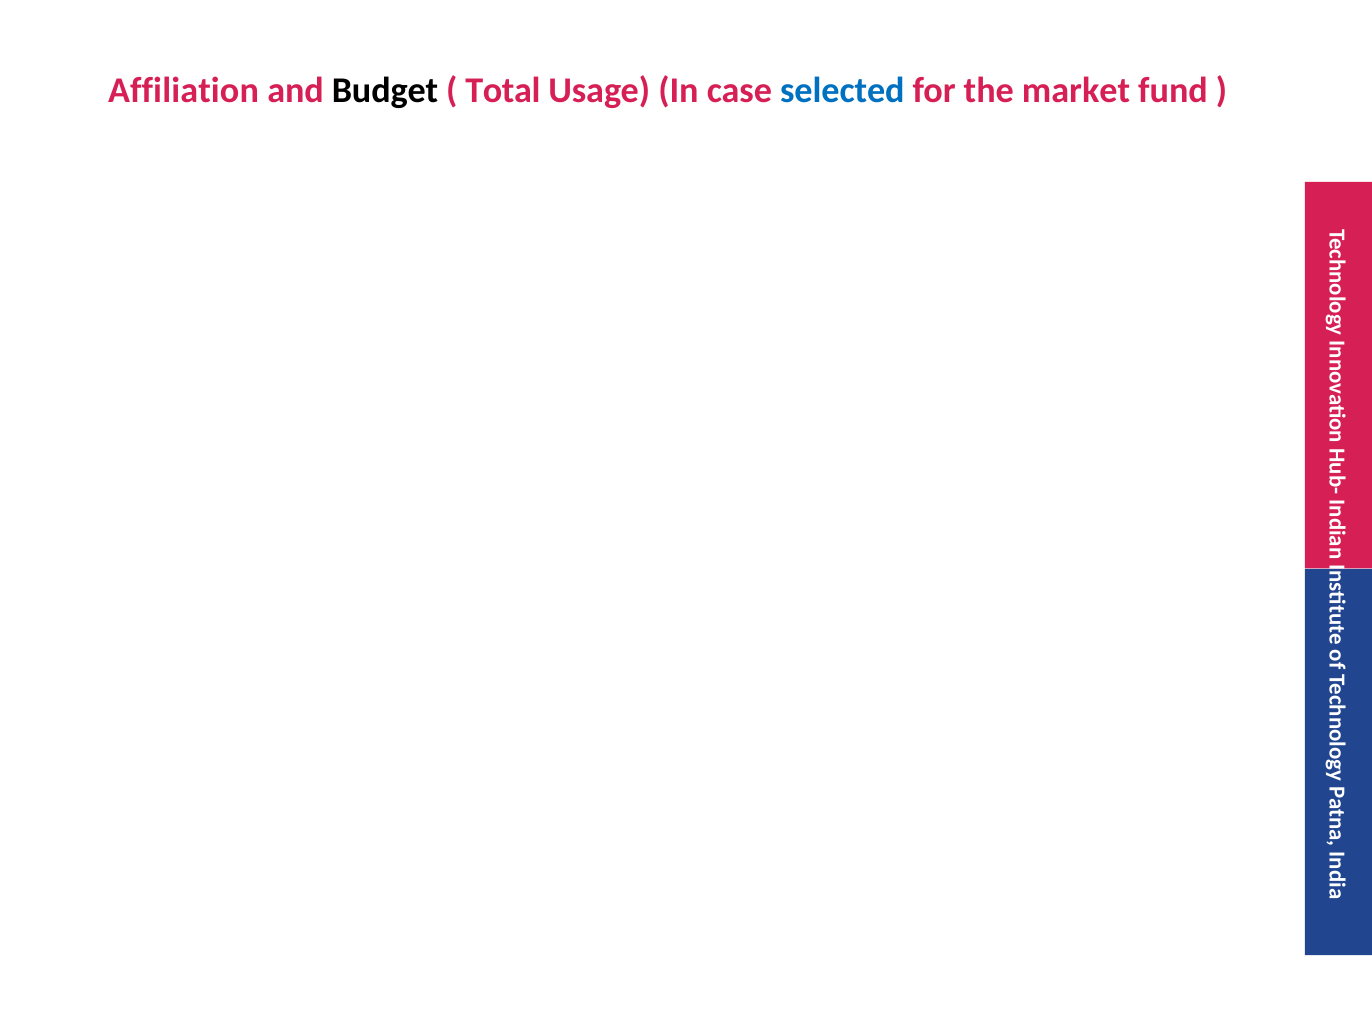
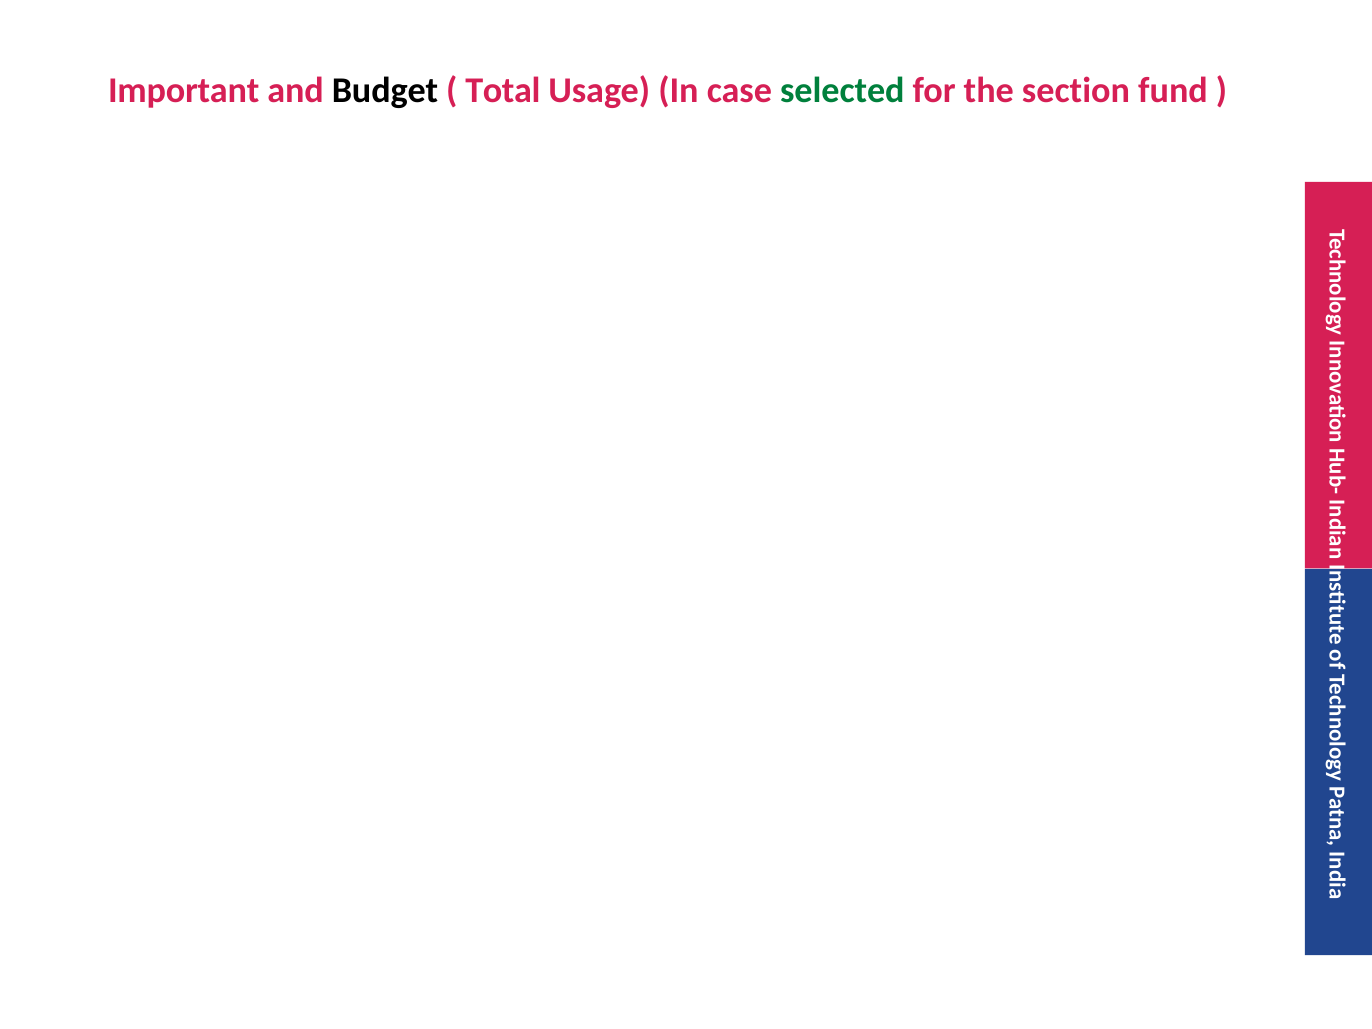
Affiliation: Affiliation -> Important (184, 91)
selected colour: blue -> green (842, 91)
market: market -> section (1076, 91)
